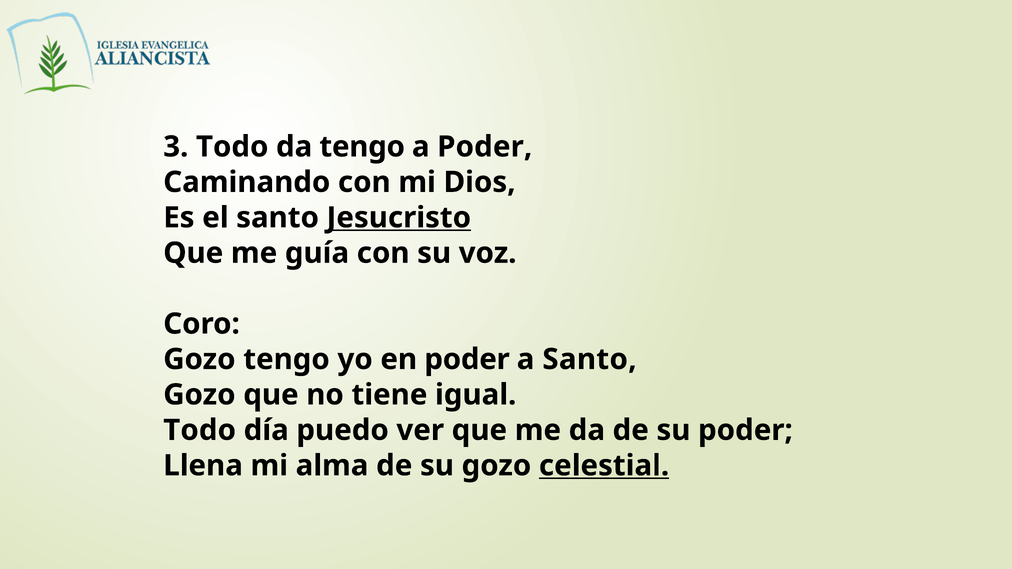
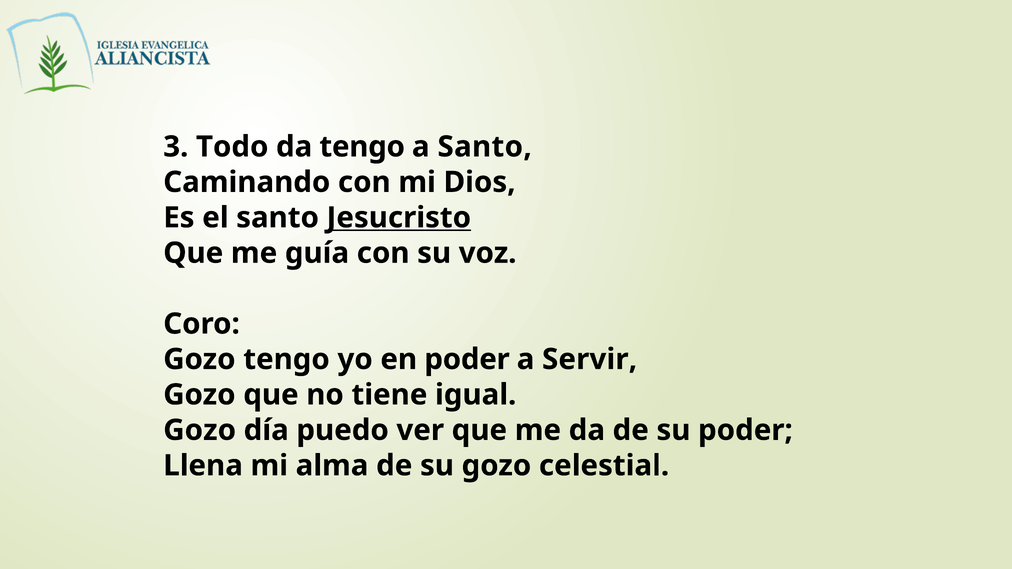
a Poder: Poder -> Santo (485, 147)
a Santo: Santo -> Servir (590, 359)
Todo: Todo -> Gozo (200, 430)
celestial underline: present -> none (604, 466)
